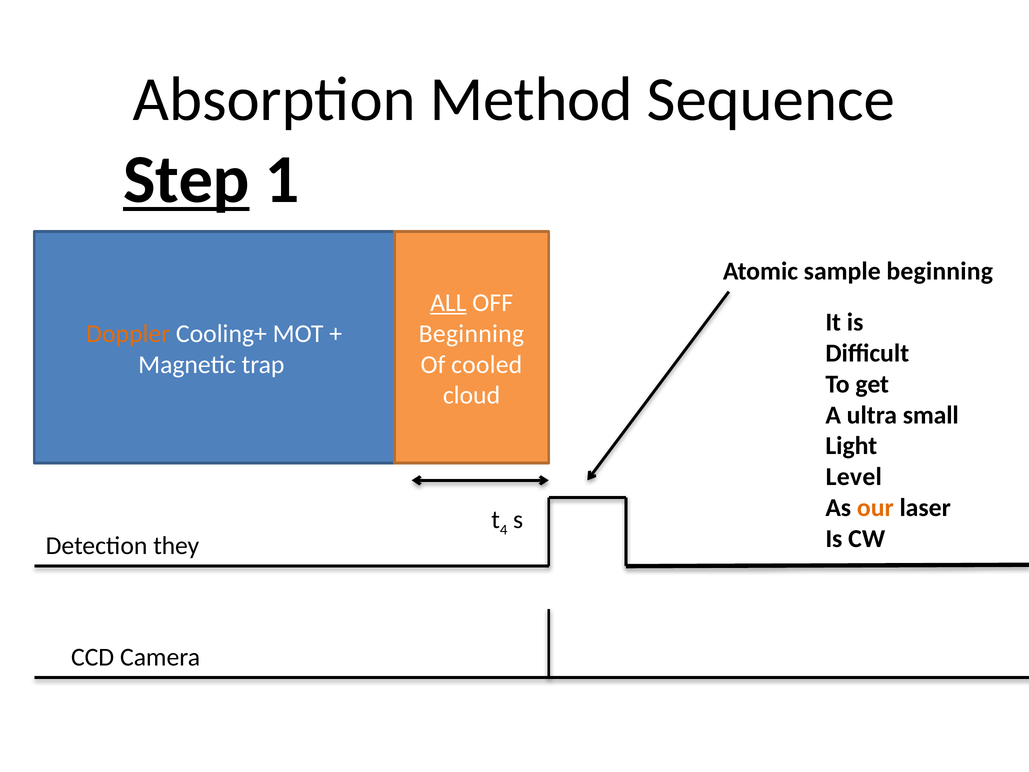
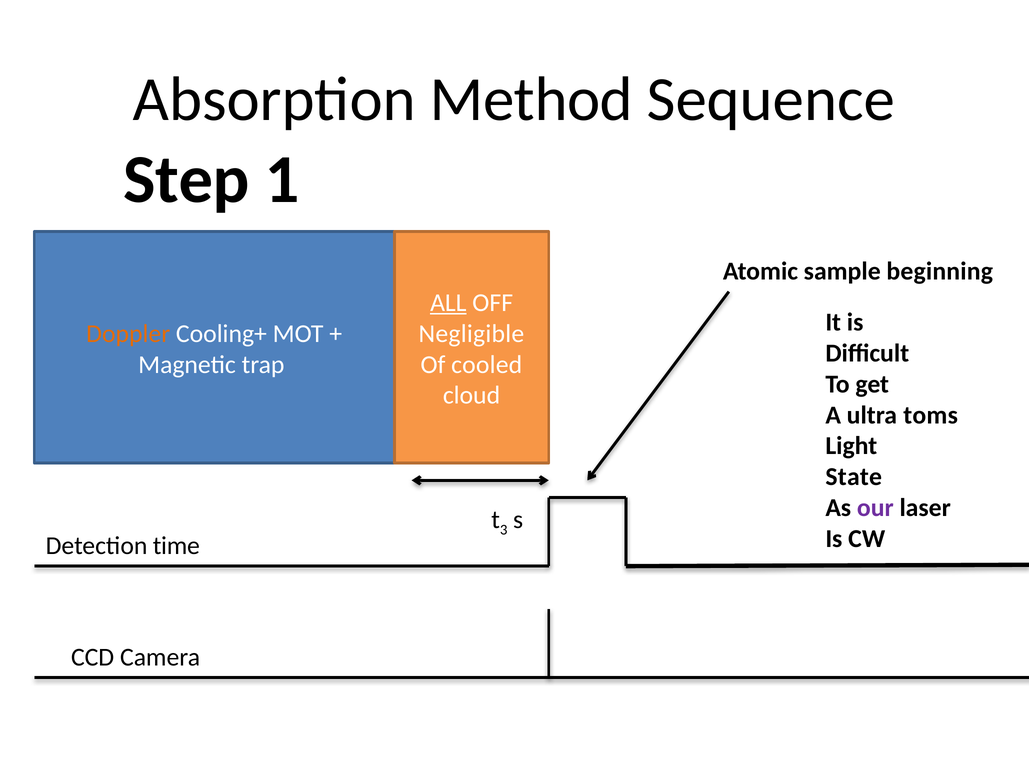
Step underline: present -> none (186, 179)
Beginning: Beginning -> Negligible (471, 334)
small: small -> toms (931, 415)
Level: Level -> State (854, 477)
our colour: orange -> purple (875, 508)
4: 4 -> 3 (504, 530)
they: they -> time (176, 545)
